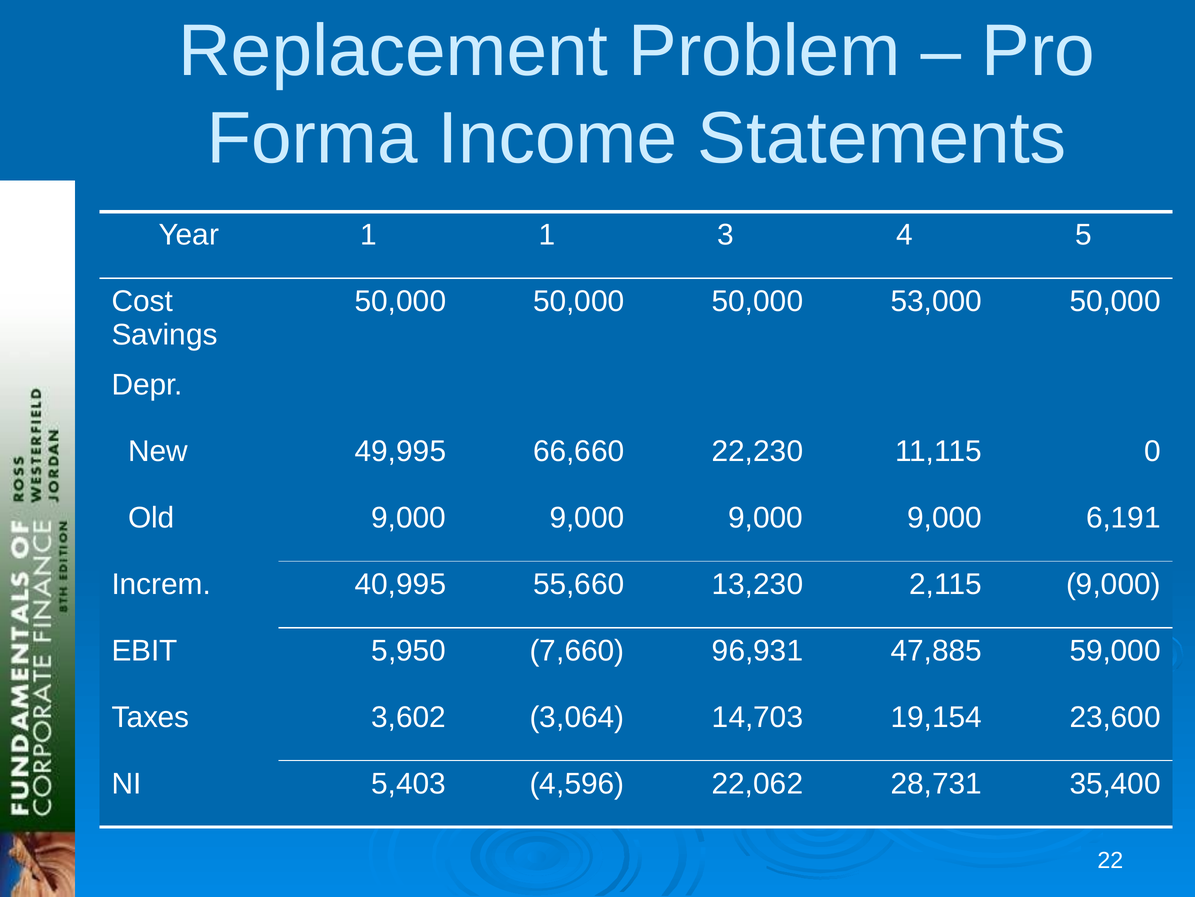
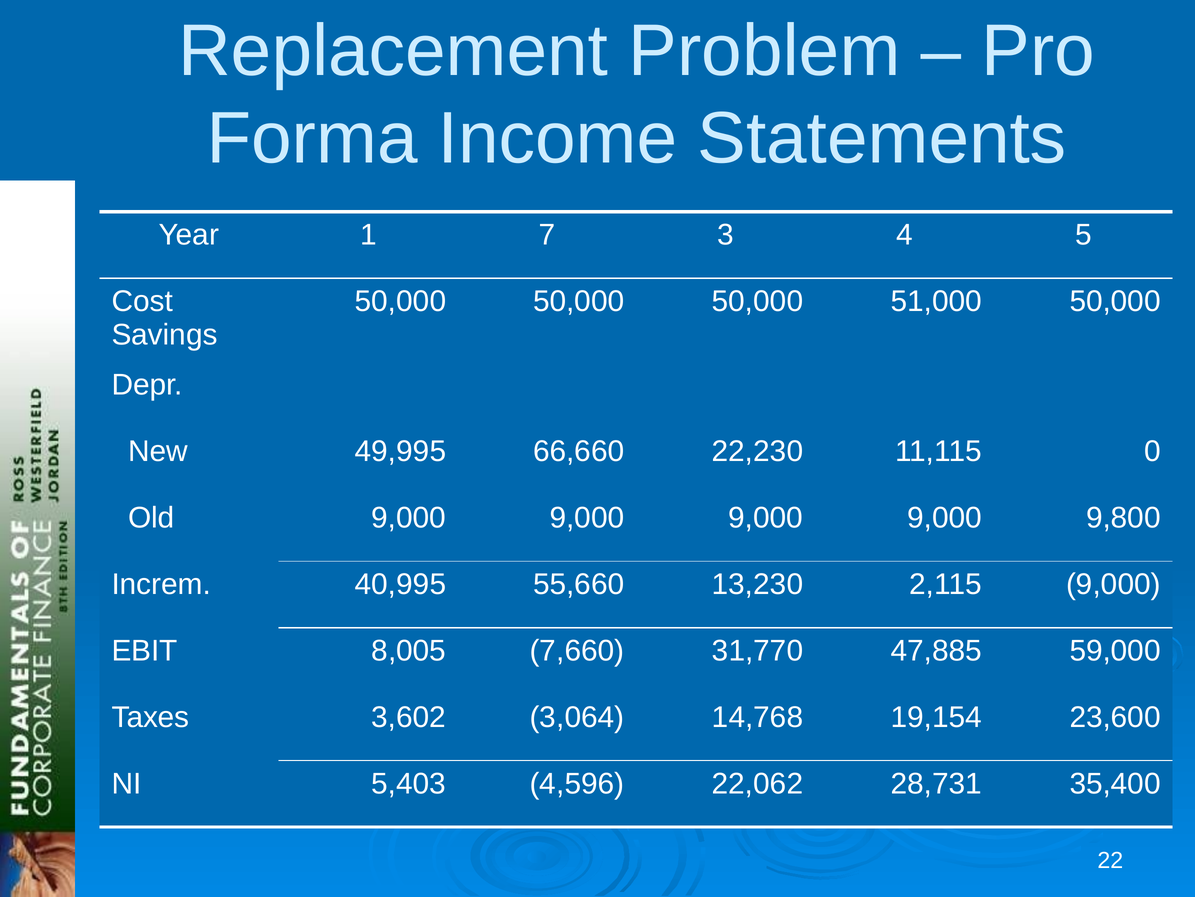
1 1: 1 -> 7 (547, 235)
53,000: 53,000 -> 51,000 (936, 301)
6,191: 6,191 -> 9,800 (1123, 518)
5,950: 5,950 -> 8,005 (409, 650)
96,931: 96,931 -> 31,770 (758, 650)
14,703: 14,703 -> 14,768 (758, 717)
